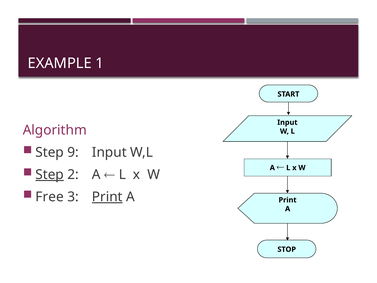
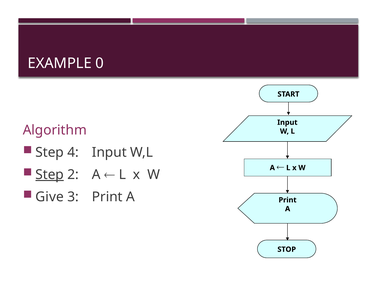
1: 1 -> 0 (100, 63)
9: 9 -> 4 (73, 152)
Free: Free -> Give (50, 197)
Print underline: present -> none (107, 197)
